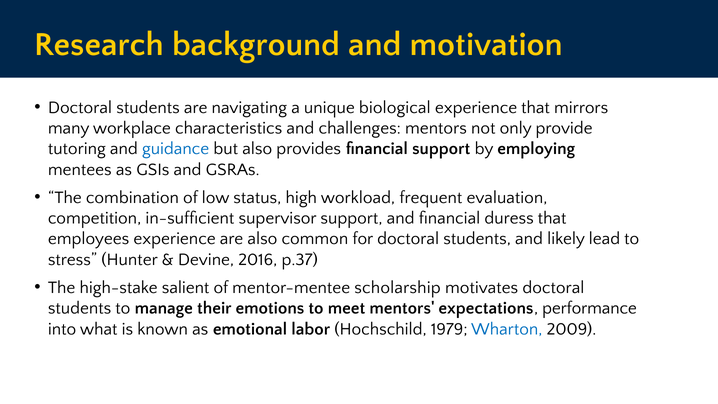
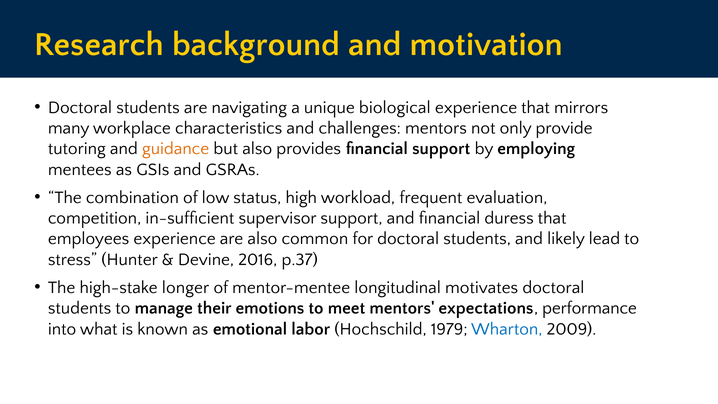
guidance colour: blue -> orange (176, 149)
salient: salient -> longer (186, 287)
scholarship: scholarship -> longitudinal (398, 287)
